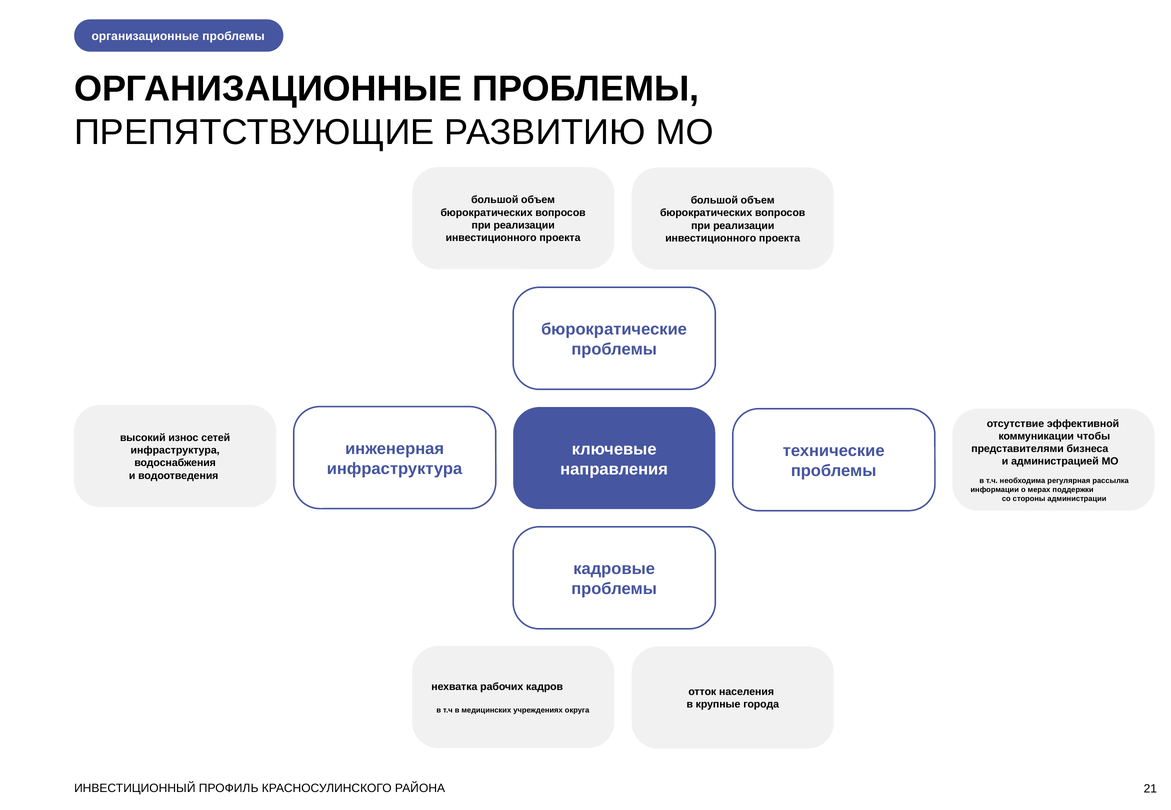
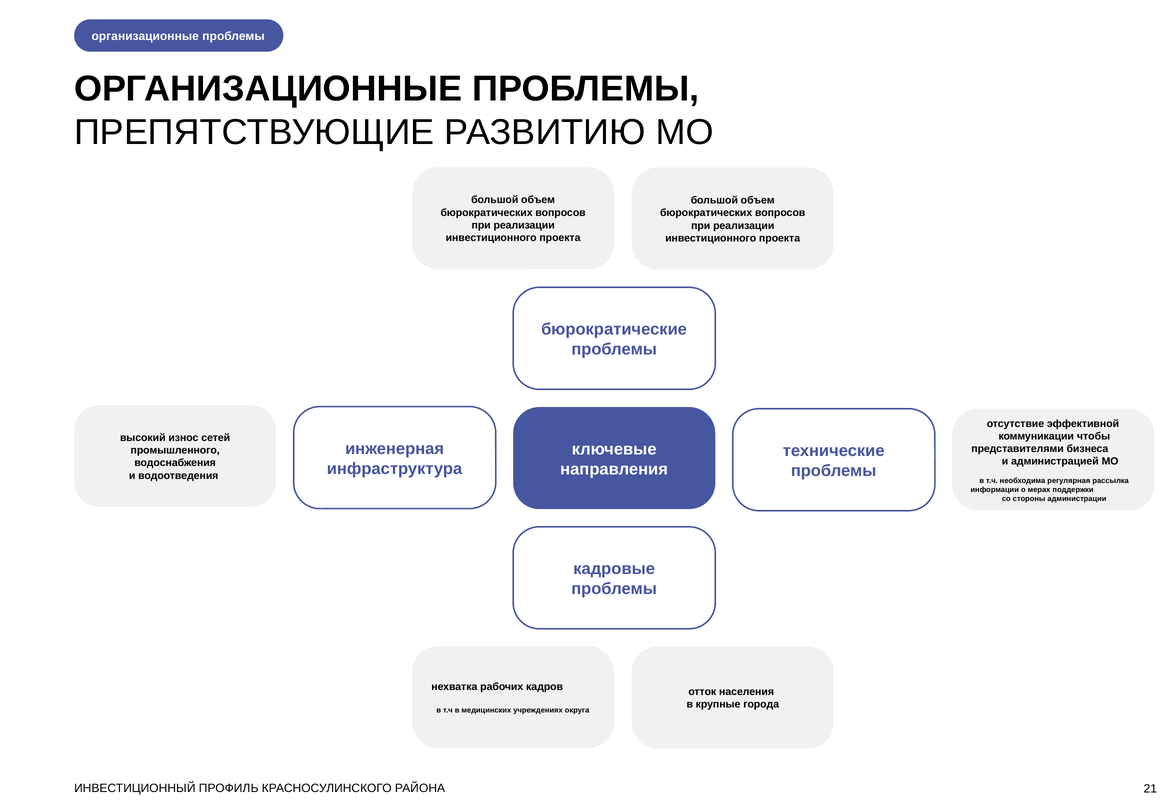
инфраструктура: инфраструктура -> промышленного (175, 451)
